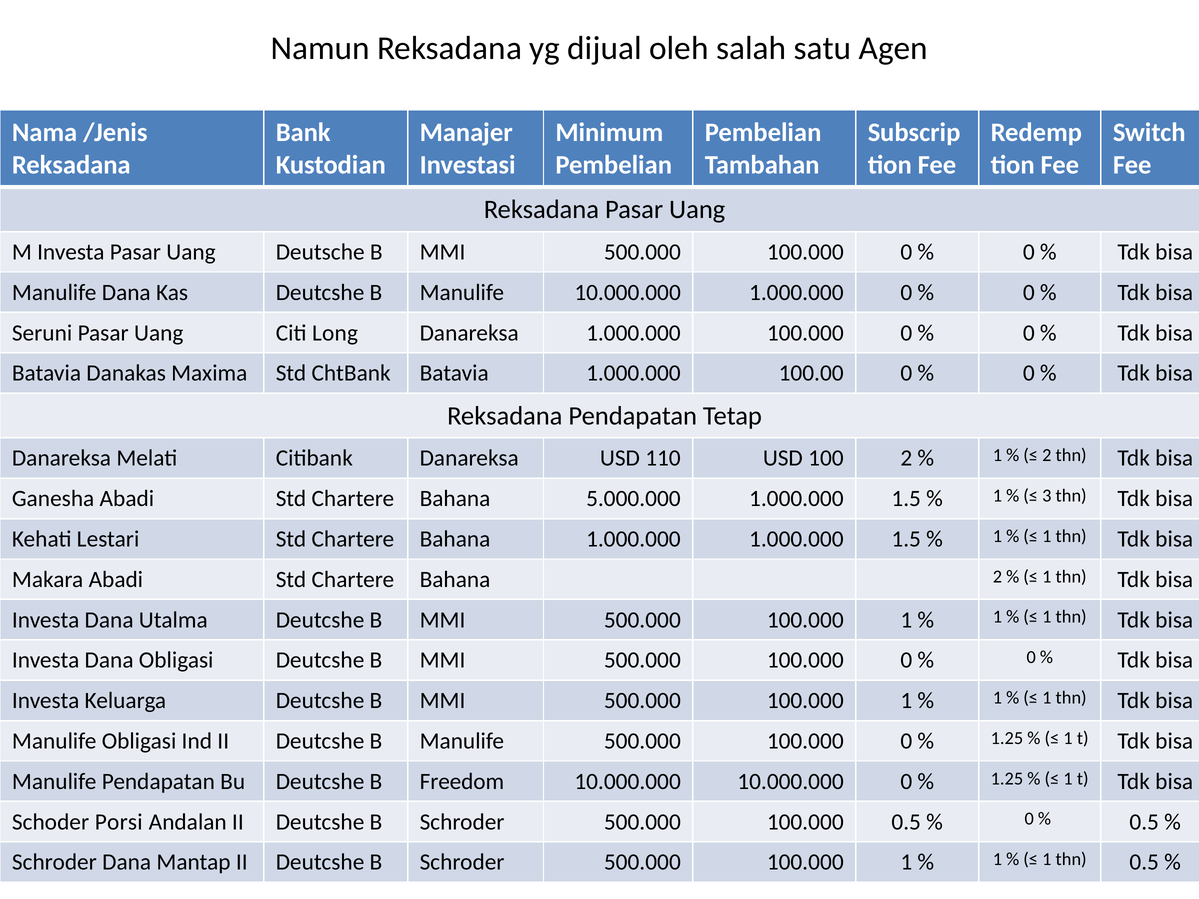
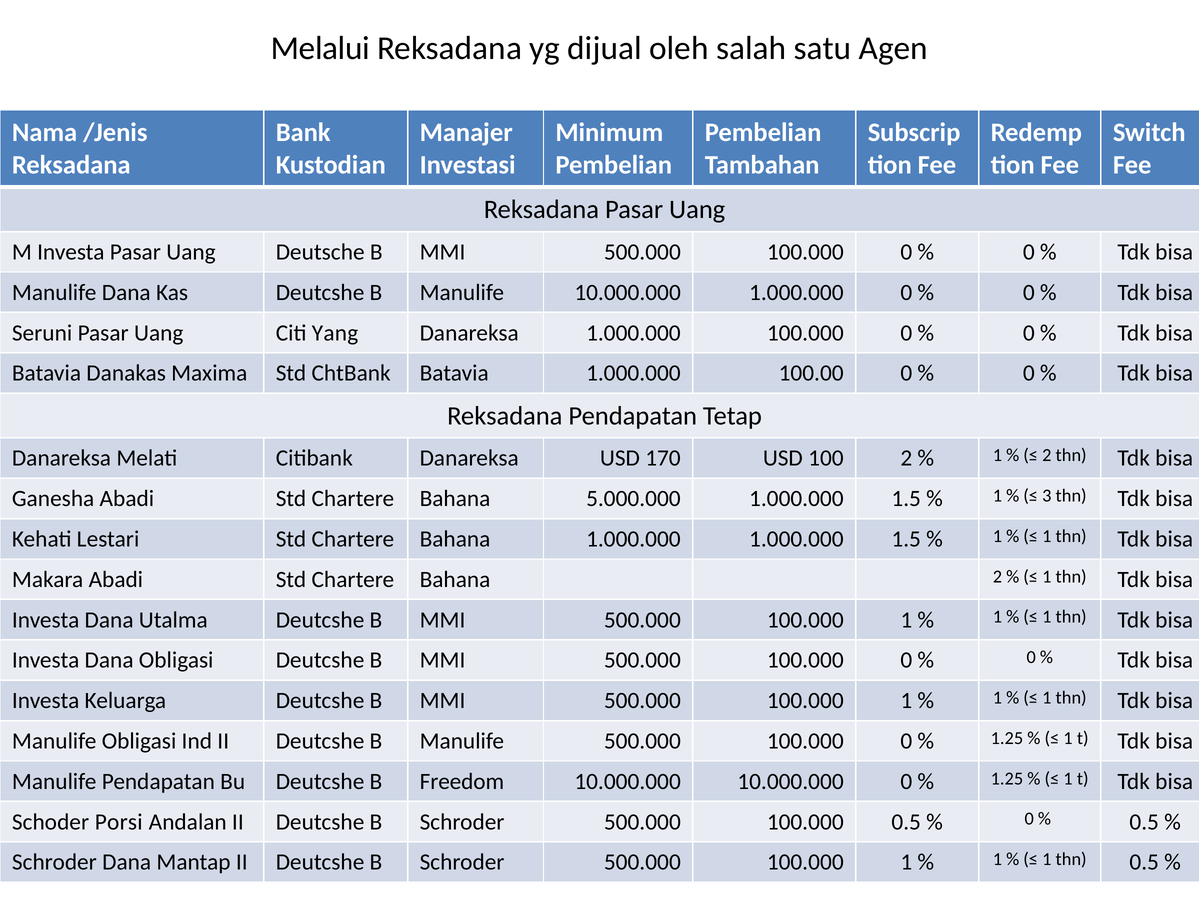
Namun: Namun -> Melalui (320, 48)
Long: Long -> Yang (335, 333)
110: 110 -> 170 (663, 458)
